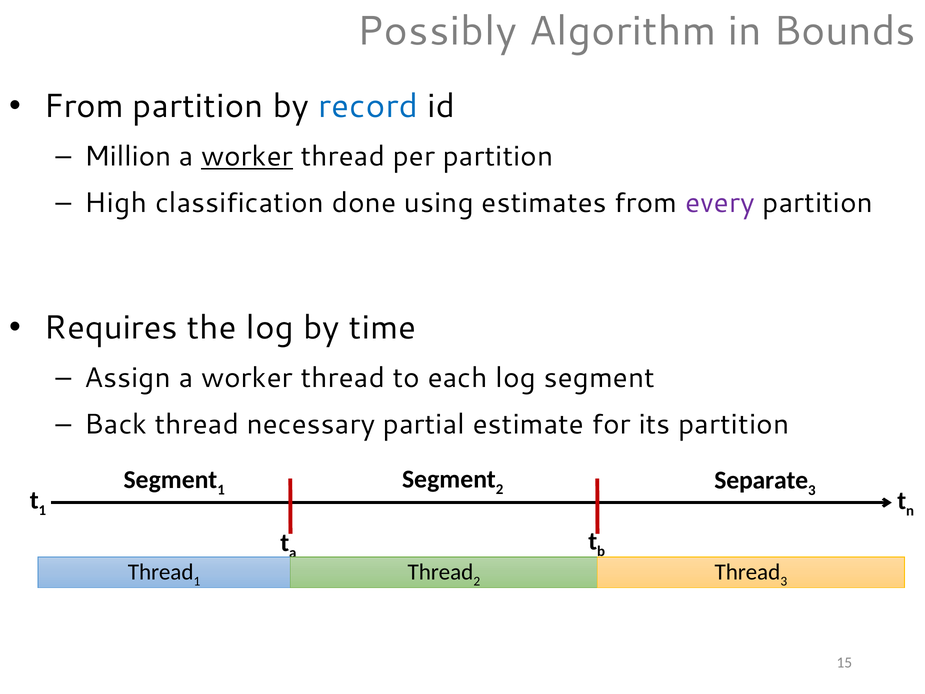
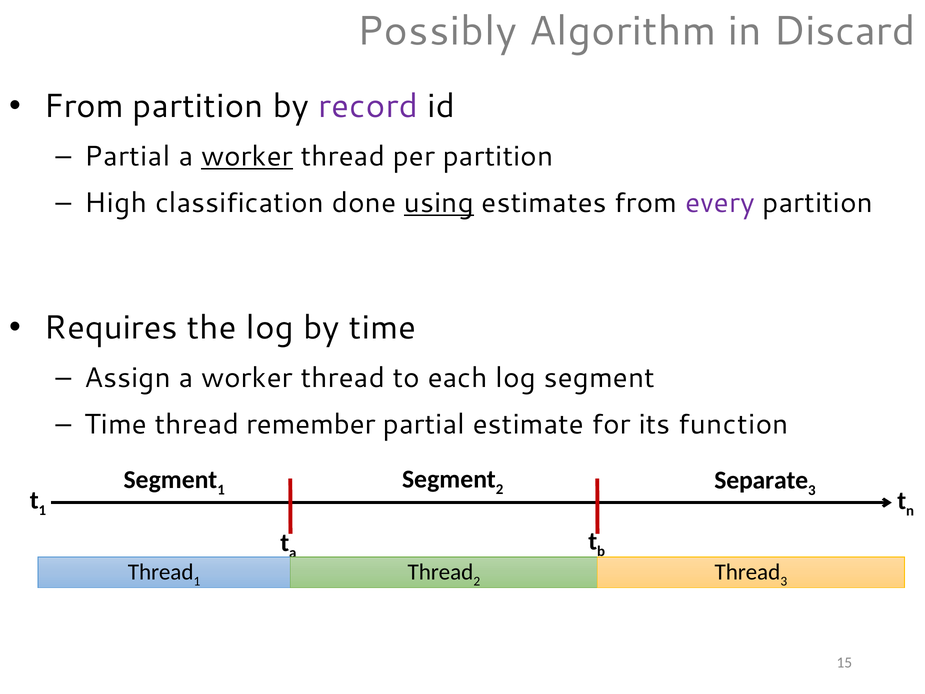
Bounds: Bounds -> Discard (844, 31)
record colour: blue -> purple (368, 106)
Million: Million -> Partial (128, 156)
using underline: none -> present (439, 203)
Back: Back -> Time (116, 424)
necessary: necessary -> remember (311, 424)
its partition: partition -> function (734, 424)
